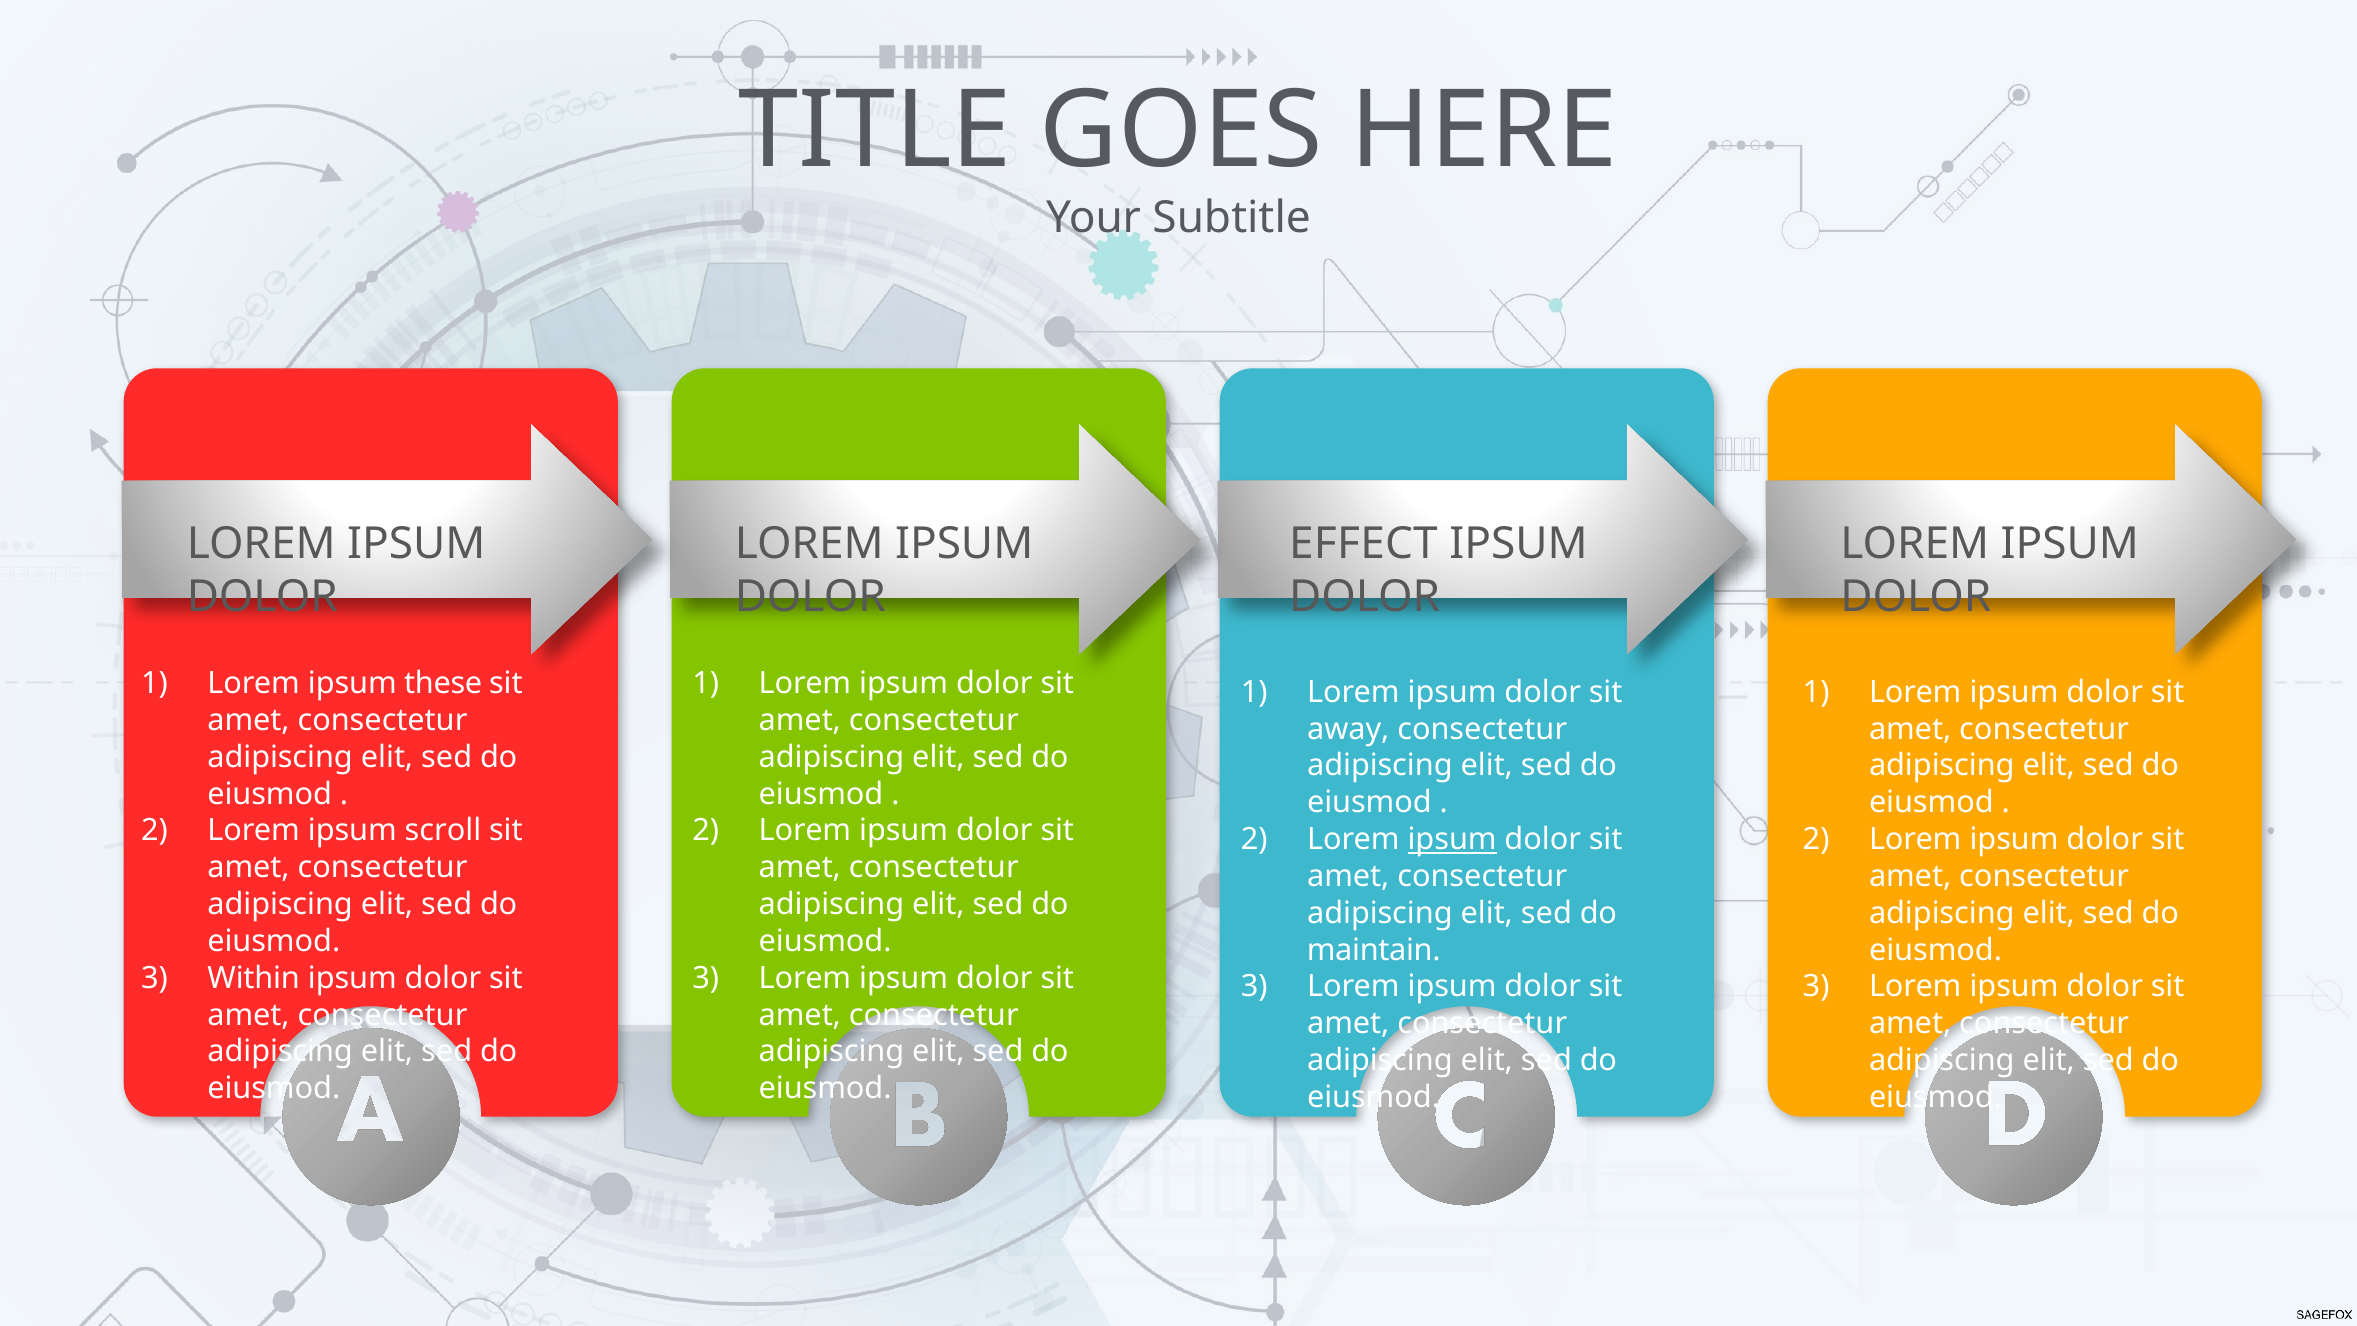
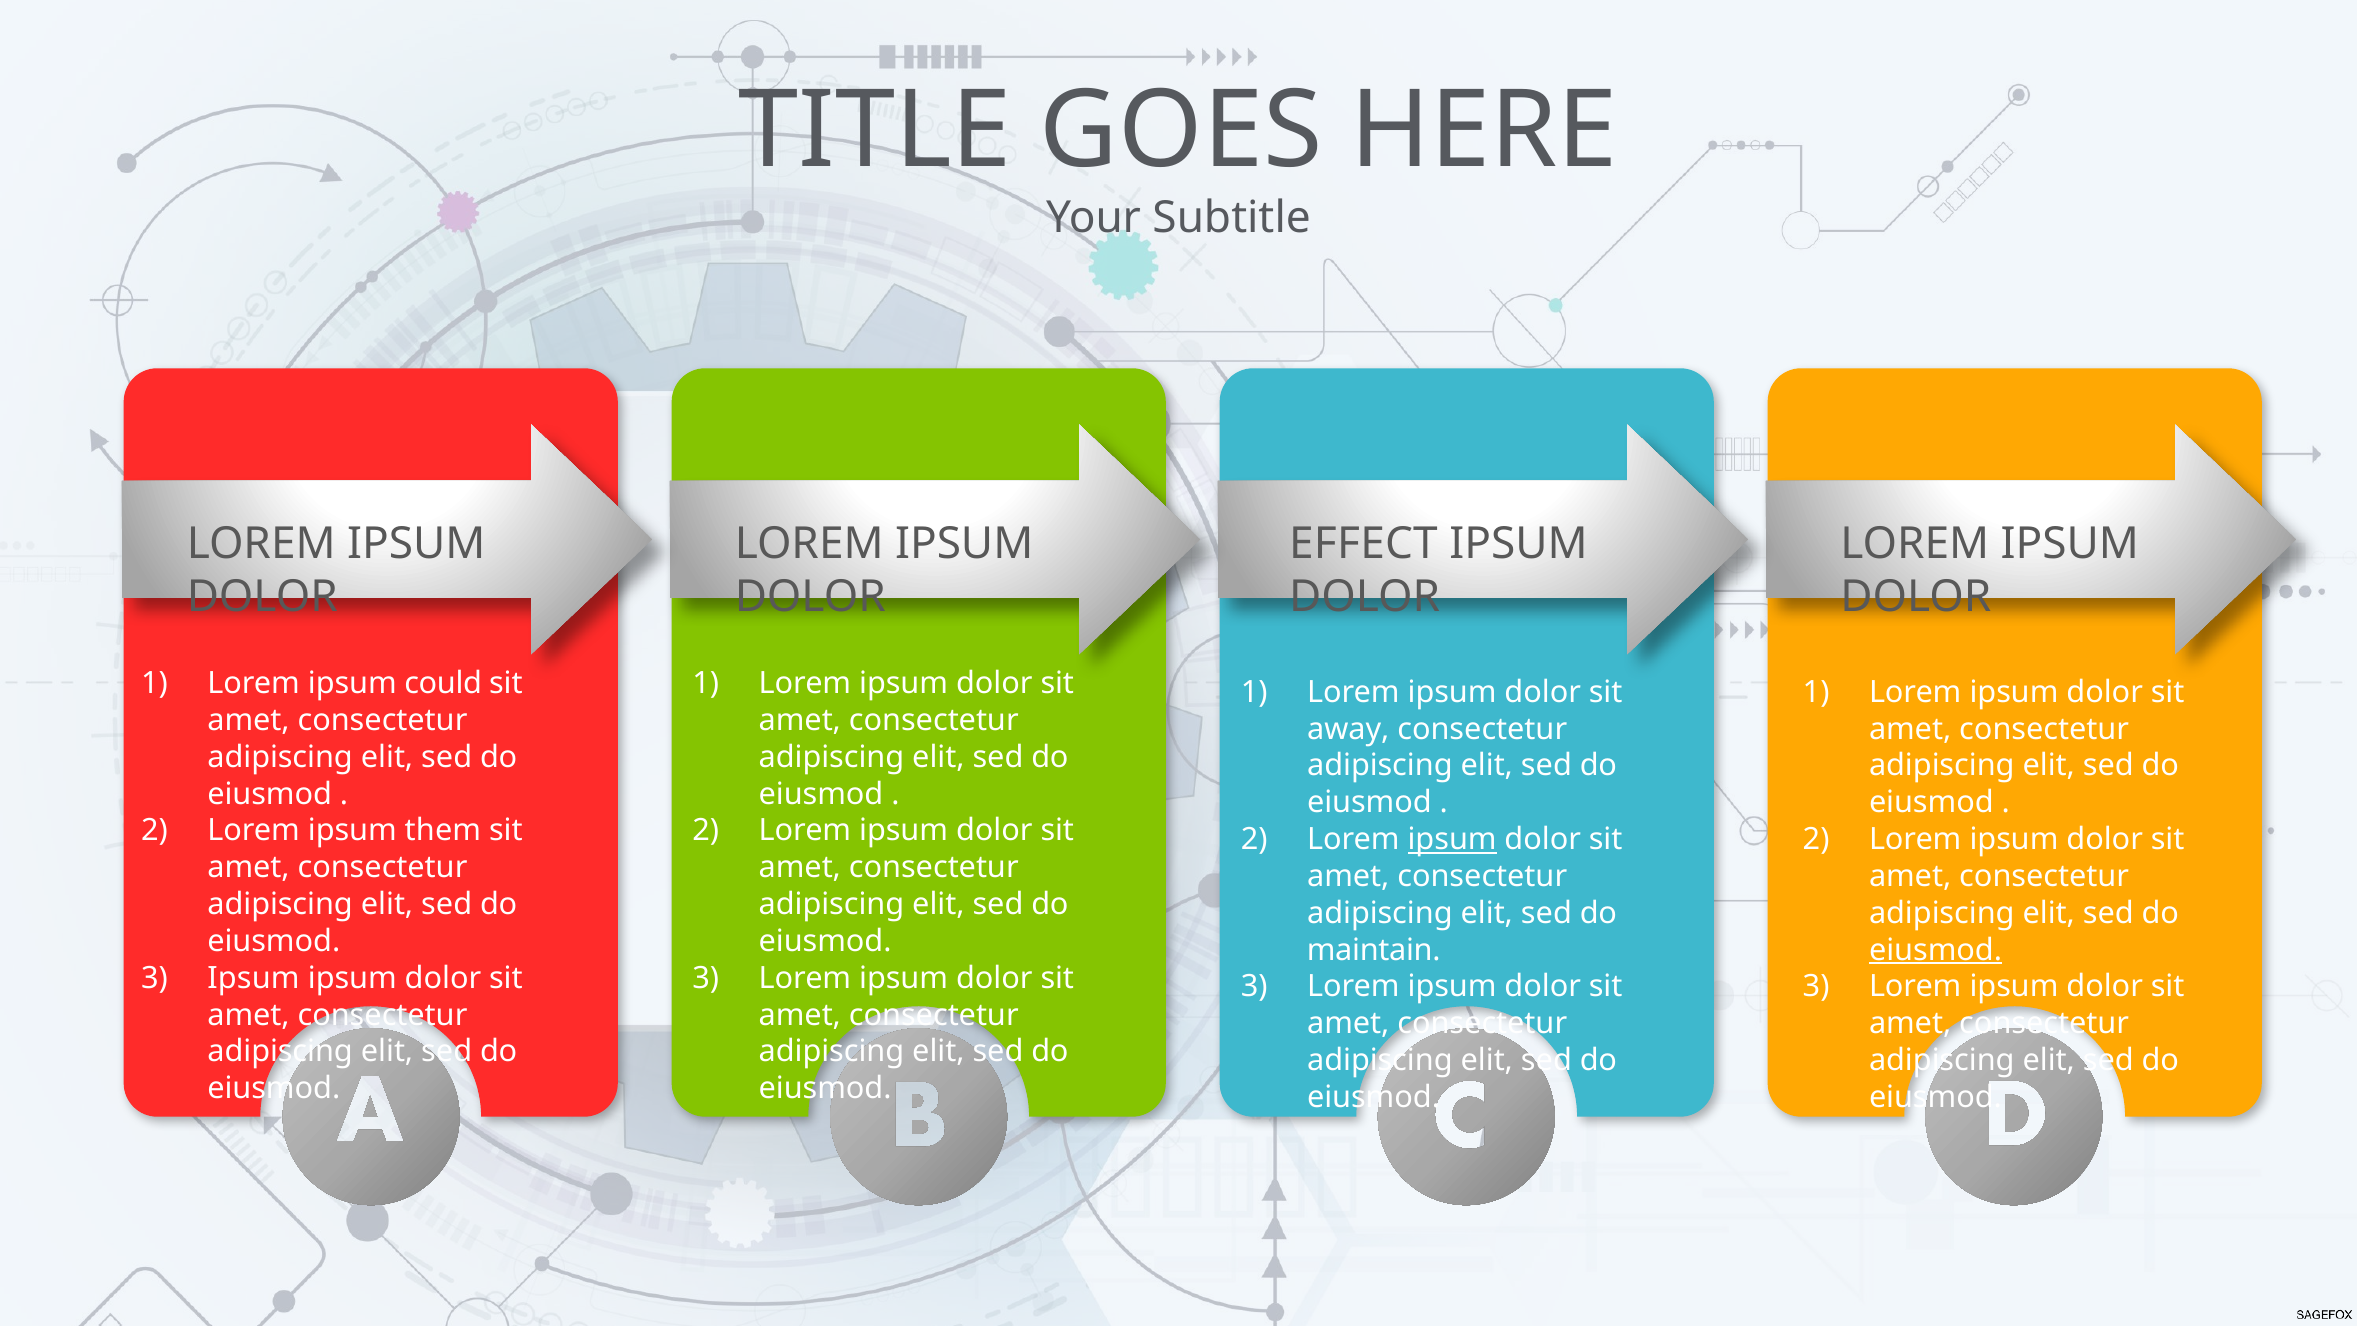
these: these -> could (443, 683)
scroll: scroll -> them (443, 831)
eiusmod underline: none -> present (1936, 950)
Within: Within -> Ipsum (253, 978)
